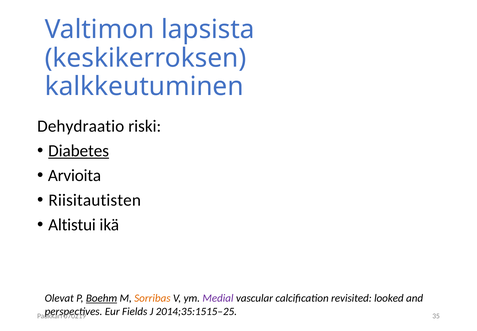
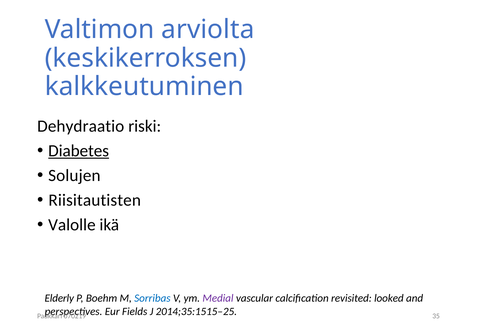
lapsista: lapsista -> arviolta (208, 30)
Arvioita: Arvioita -> Solujen (74, 175)
Altistui: Altistui -> Valolle (72, 224)
Olevat: Olevat -> Elderly (59, 298)
Boehm underline: present -> none (102, 298)
Sorribas colour: orange -> blue (152, 298)
